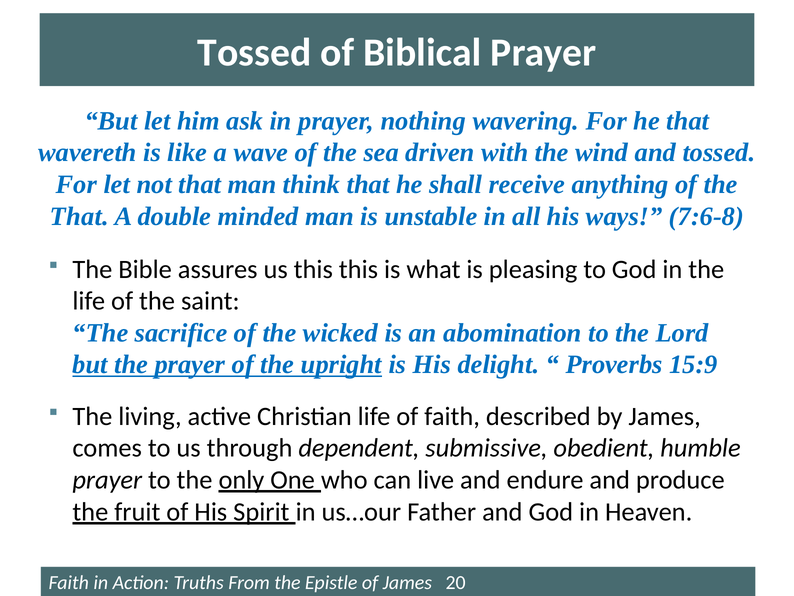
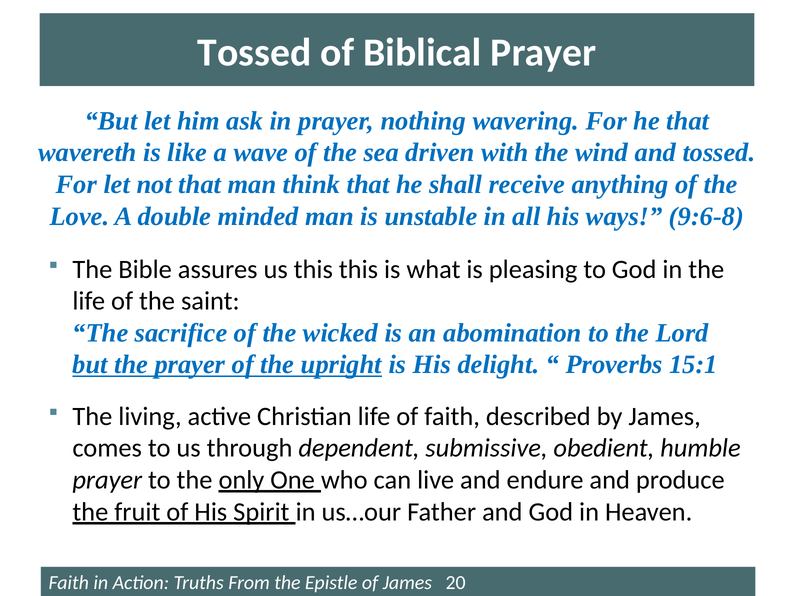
That: That -> Love (80, 216)
7:6-8: 7:6-8 -> 9:6-8 (706, 216)
15:9: 15:9 -> 15:1 (693, 364)
